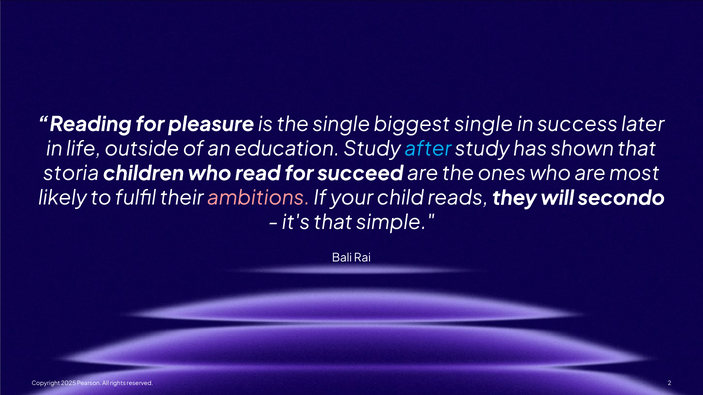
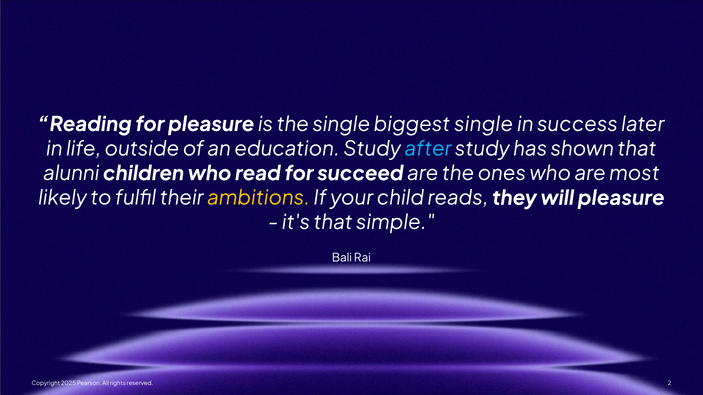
storia: storia -> alunni (71, 174)
ambitions colour: pink -> yellow (259, 198)
will secondo: secondo -> pleasure (621, 198)
